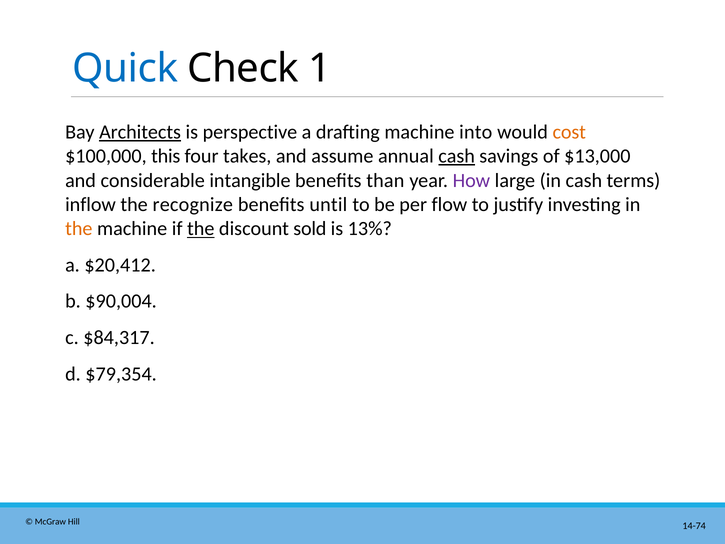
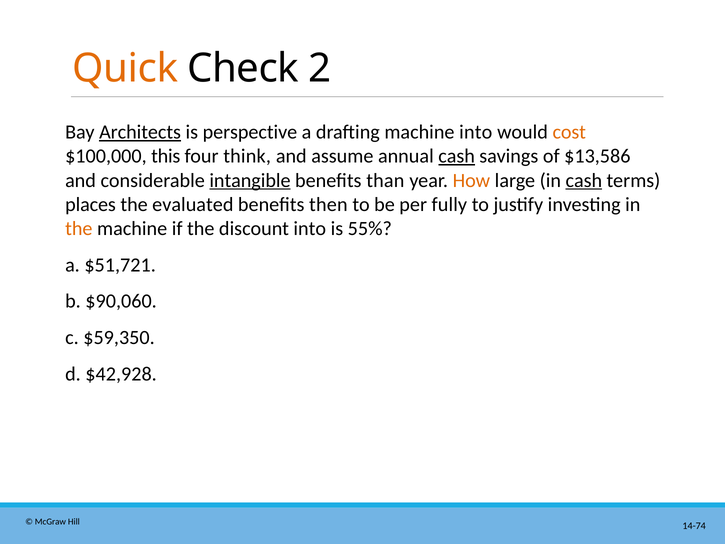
Quick colour: blue -> orange (125, 68)
1: 1 -> 2 (320, 68)
takes: takes -> think (247, 156)
$13,000: $13,000 -> $13,586 (597, 156)
intangible underline: none -> present (250, 180)
How colour: purple -> orange (471, 180)
cash underline: none -> present (584, 180)
inflow: inflow -> places (91, 204)
recognize: recognize -> evaluated (193, 204)
until: until -> then (328, 204)
flow: flow -> fully (449, 204)
the underline: present -> none (201, 229)
discount sold: sold -> into (310, 229)
13%: 13% -> 55% (370, 229)
$20,412: $20,412 -> $51,721 (120, 265)
$90,004: $90,004 -> $90,060 (121, 301)
$84,317: $84,317 -> $59,350 (119, 337)
$79,354: $79,354 -> $42,928 (121, 374)
